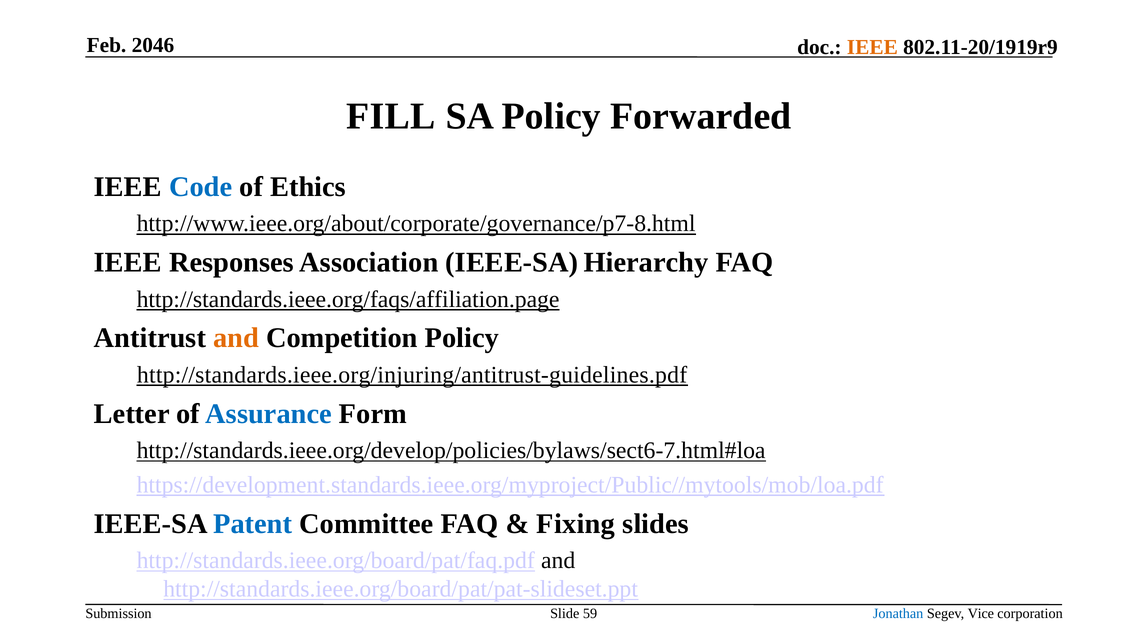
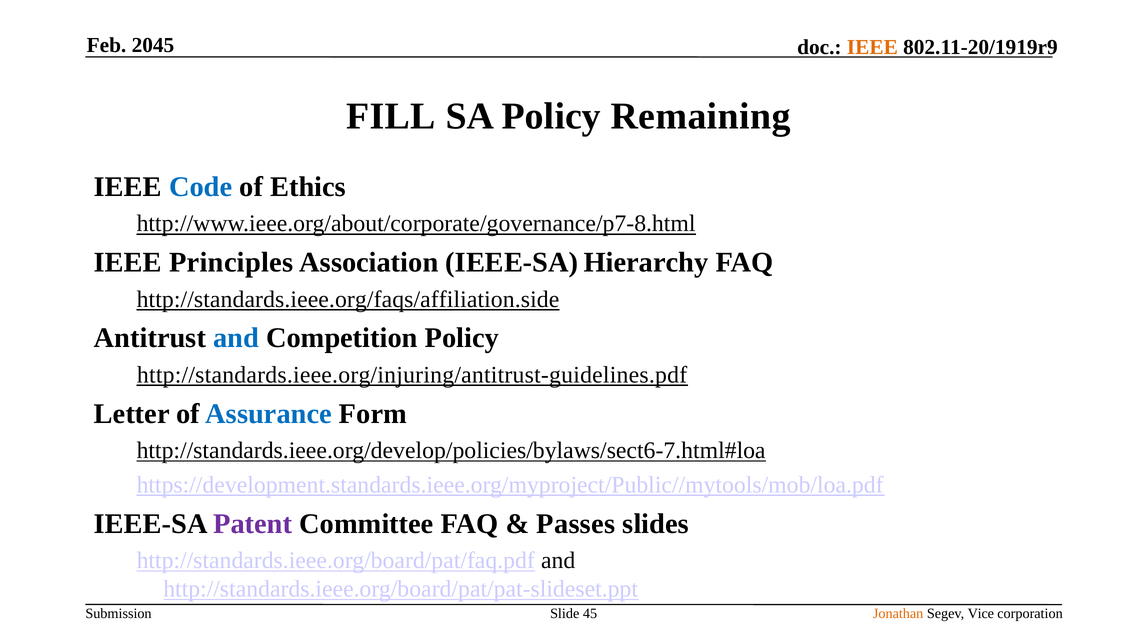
2046: 2046 -> 2045 (153, 45)
Forwarded: Forwarded -> Remaining (701, 116)
Responses: Responses -> Principles (231, 262)
http://standards.ieee.org/faqs/affiliation.page: http://standards.ieee.org/faqs/affiliation.page -> http://standards.ieee.org/faqs/affiliation.side (348, 299)
and colour: orange -> blue (236, 338)
Patent colour: blue -> purple (253, 524)
Fixing: Fixing -> Passes (576, 524)
59: 59 -> 45 (590, 614)
Jonathan colour: blue -> orange (898, 614)
